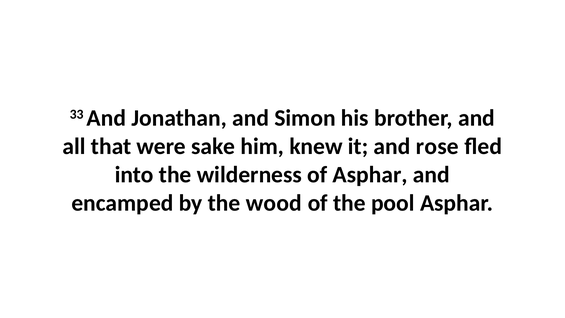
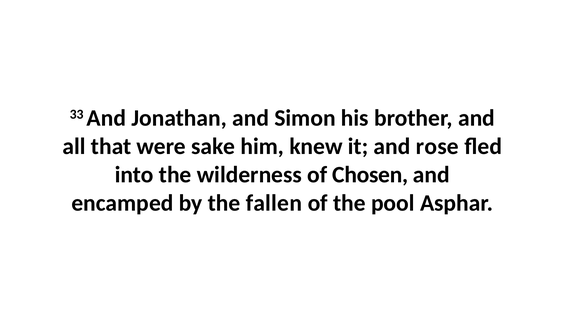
of Asphar: Asphar -> Chosen (370, 175)
wood: wood -> fallen (274, 203)
